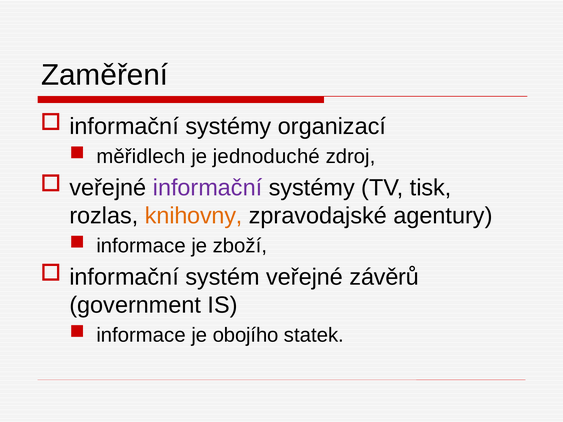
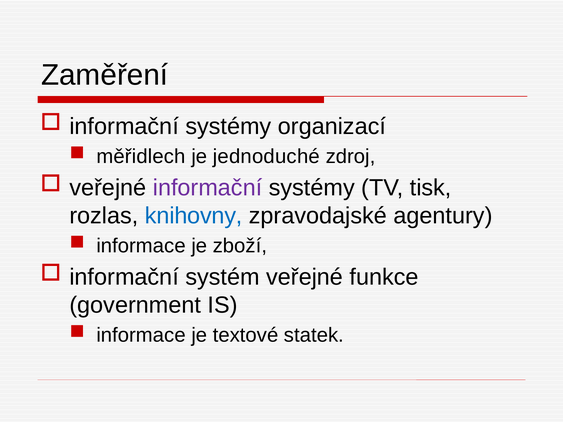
knihovny colour: orange -> blue (194, 216)
závěrů: závěrů -> funkce (384, 277)
obojího: obojího -> textové (246, 335)
